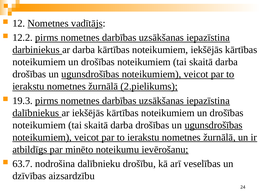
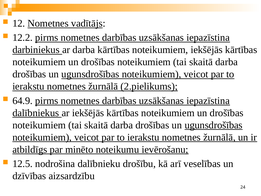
19.3: 19.3 -> 64.9 (23, 101)
63.7: 63.7 -> 12.5 (23, 163)
